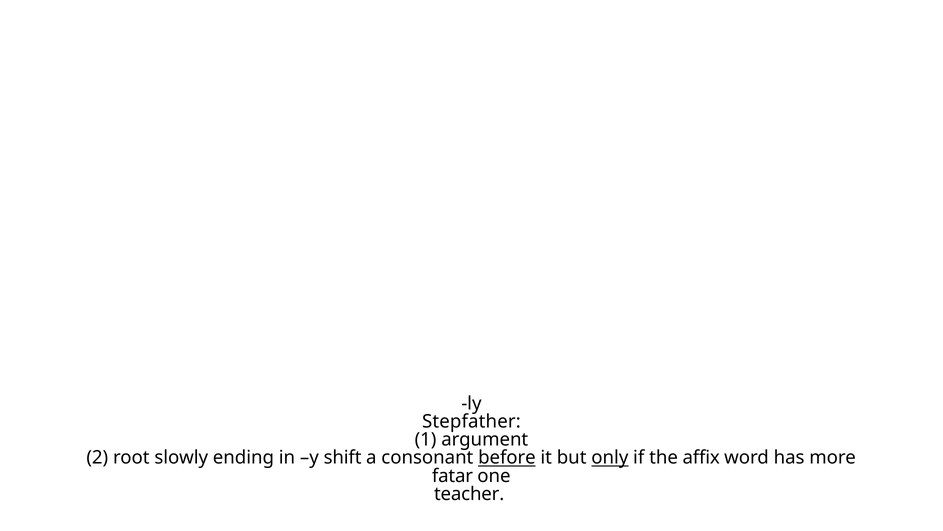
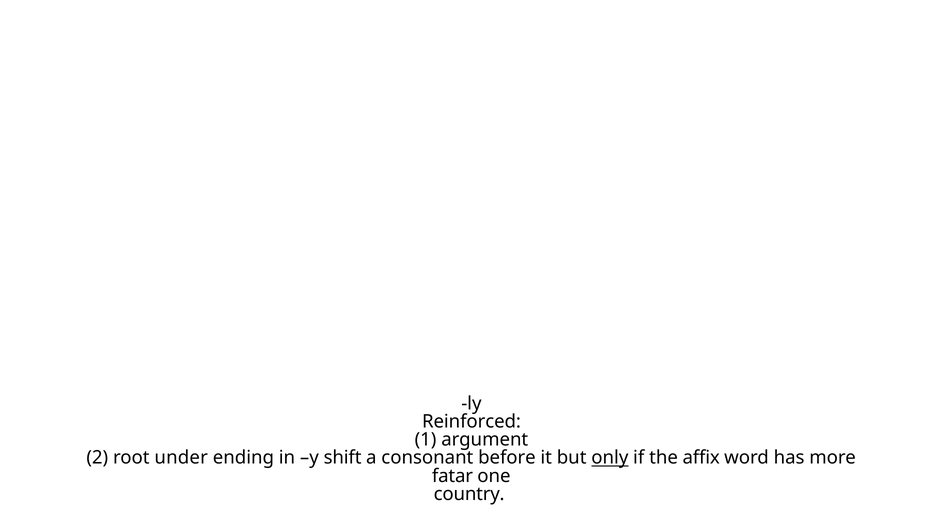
Stepfather: Stepfather -> Reinforced (472, 421)
slowly: slowly -> under (181, 457)
before underline: present -> none (507, 457)
teacher: teacher -> country (469, 494)
